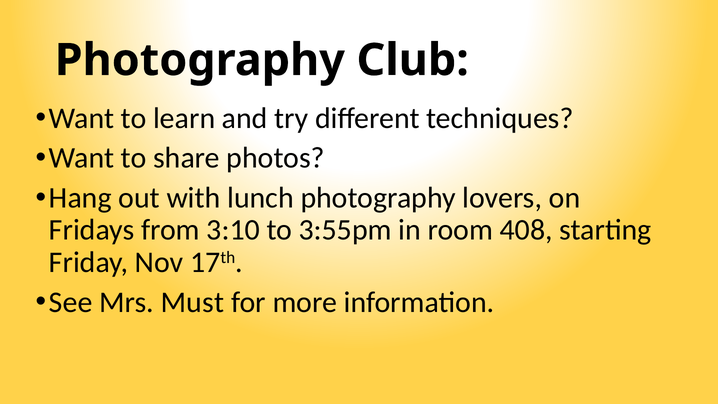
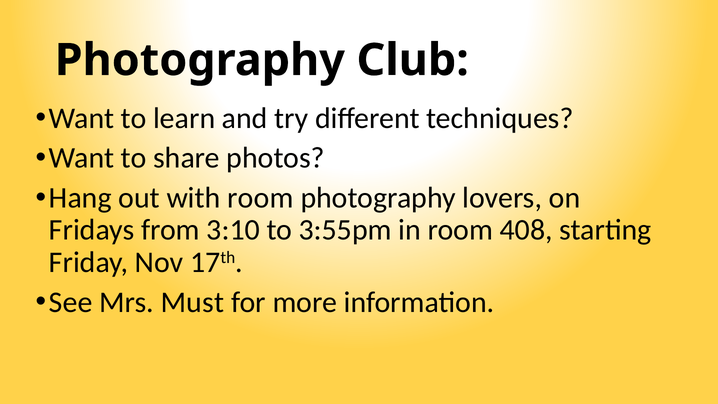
with lunch: lunch -> room (260, 198)
